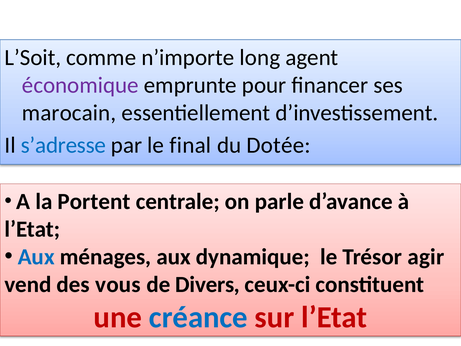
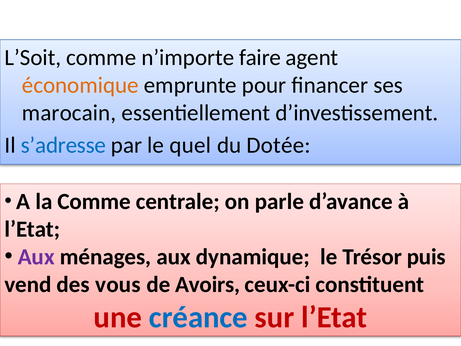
long: long -> faire (260, 57)
économique colour: purple -> orange (80, 85)
final: final -> quel (190, 145)
la Portent: Portent -> Comme (94, 201)
Aux colour: blue -> purple (36, 257)
agir: agir -> puis (426, 257)
Divers: Divers -> Avoirs (208, 284)
